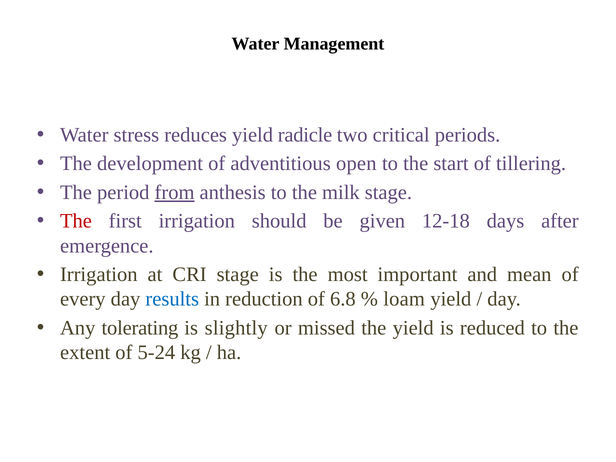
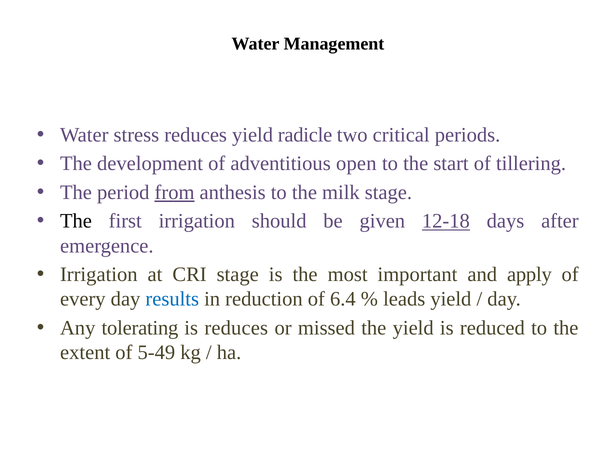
The colour: red -> black (76, 221)
12-18 underline: none -> present (446, 221)
mean: mean -> apply (529, 274)
6.8: 6.8 -> 6.4 (343, 299)
loam: loam -> leads (404, 299)
is slightly: slightly -> reduces (236, 328)
5-24: 5-24 -> 5-49 (156, 353)
